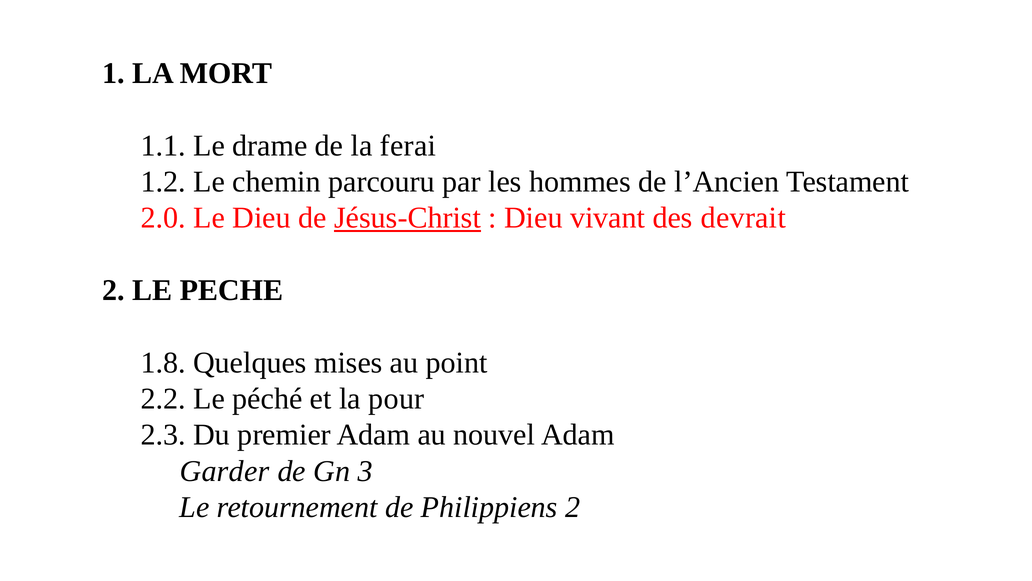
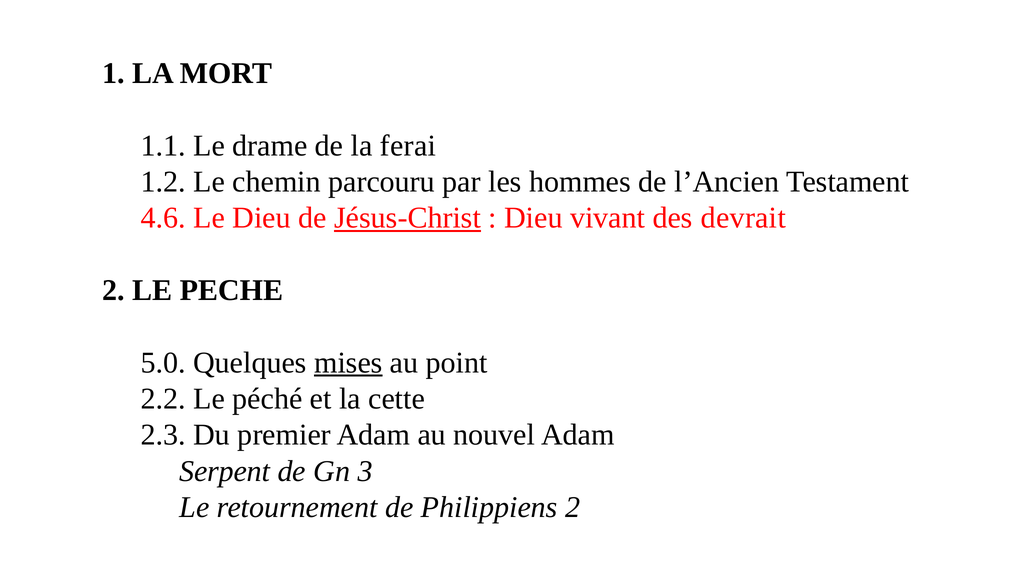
2.0: 2.0 -> 4.6 (163, 218)
1.8: 1.8 -> 5.0 (163, 362)
mises underline: none -> present (348, 362)
pour: pour -> cette (397, 398)
Garder: Garder -> Serpent (225, 471)
